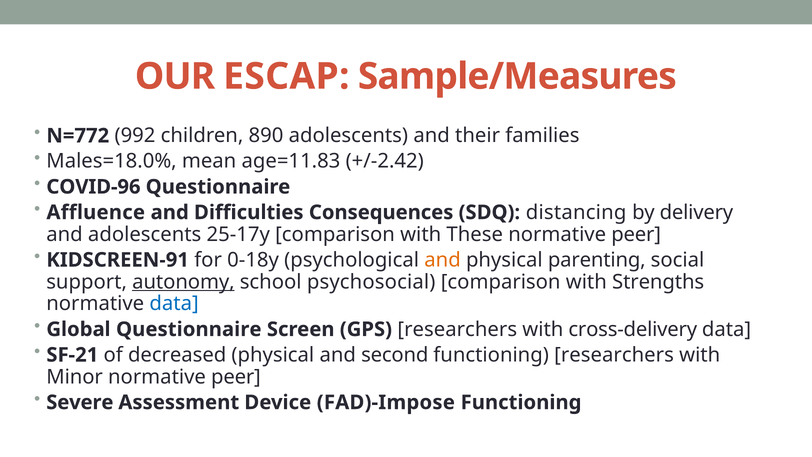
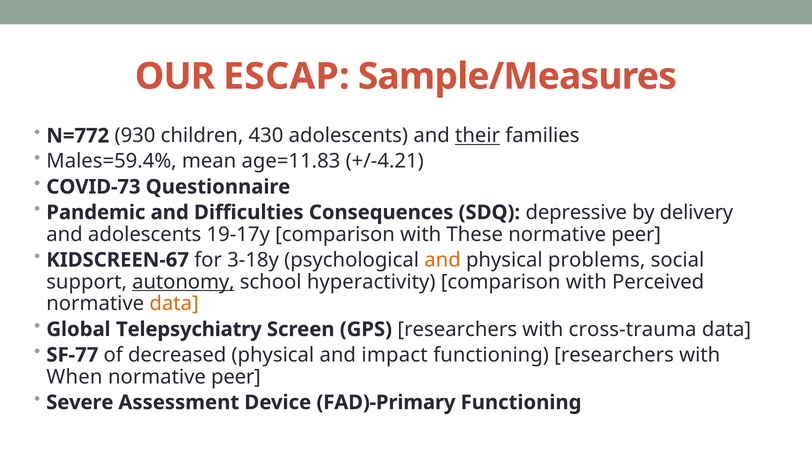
992: 992 -> 930 (135, 136)
890: 890 -> 430 (266, 136)
their underline: none -> present (478, 136)
Males=18.0%: Males=18.0% -> Males=59.4% (112, 161)
+/-2.42: +/-2.42 -> +/-4.21 (385, 161)
COVID-96: COVID-96 -> COVID-73 (93, 187)
Affluence: Affluence -> Pandemic (96, 212)
distancing: distancing -> depressive (576, 212)
25-17y: 25-17y -> 19-17y (238, 234)
KIDSCREEN-91: KIDSCREEN-91 -> KIDSCREEN-67 (118, 260)
0-18y: 0-18y -> 3-18y (253, 260)
parenting: parenting -> problems (597, 260)
psychosocial: psychosocial -> hyperactivity (371, 282)
Strengths: Strengths -> Perceived (658, 282)
data colour: blue -> orange (174, 304)
Global Questionnaire: Questionnaire -> Telepsychiatry (189, 329)
cross-delivery: cross-delivery -> cross-trauma (633, 329)
SF-21: SF-21 -> SF-77 (72, 355)
second: second -> impact (395, 355)
Minor: Minor -> When (74, 377)
FAD)-Impose: FAD)-Impose -> FAD)-Primary (386, 402)
